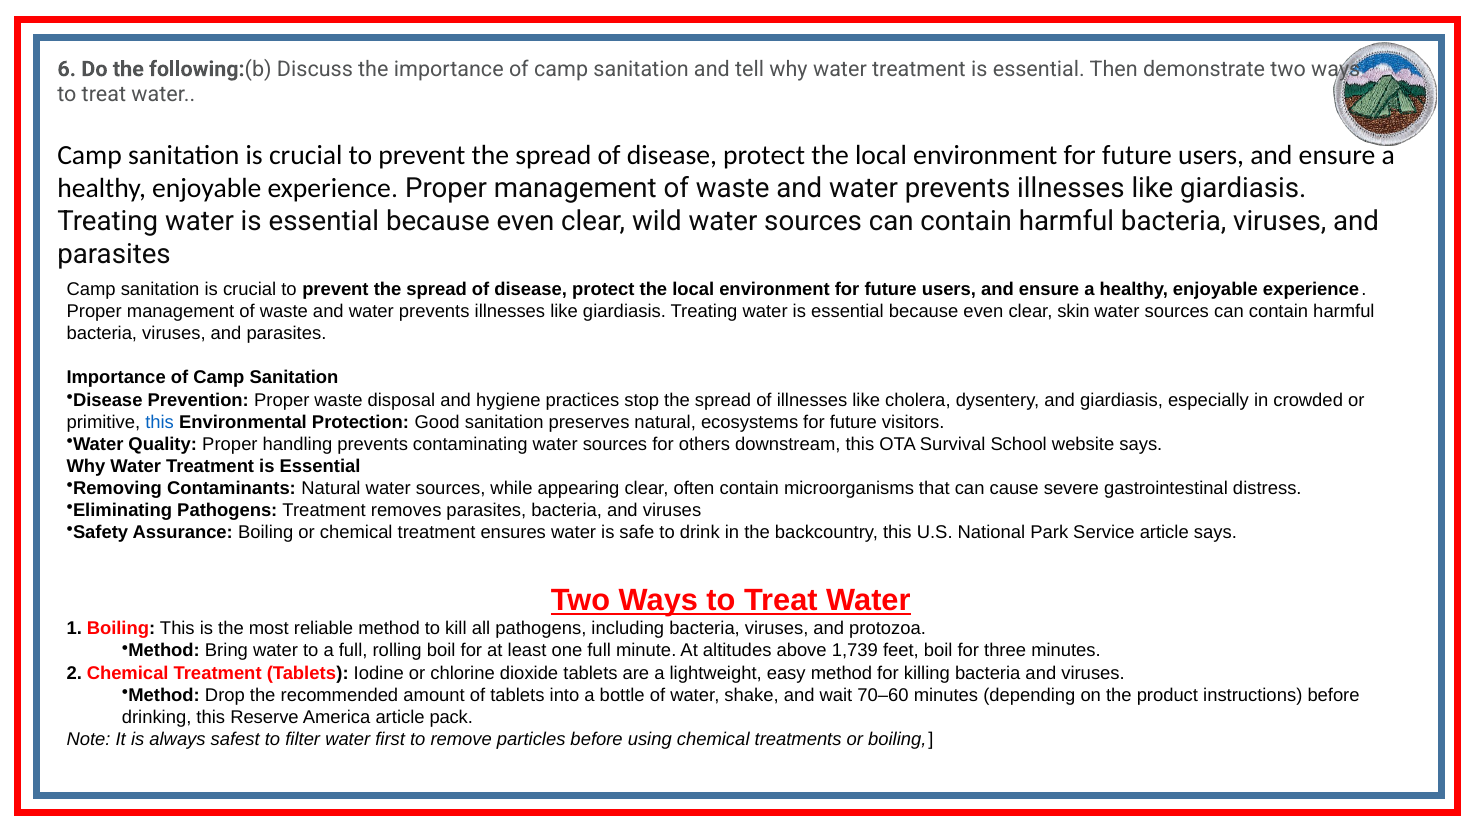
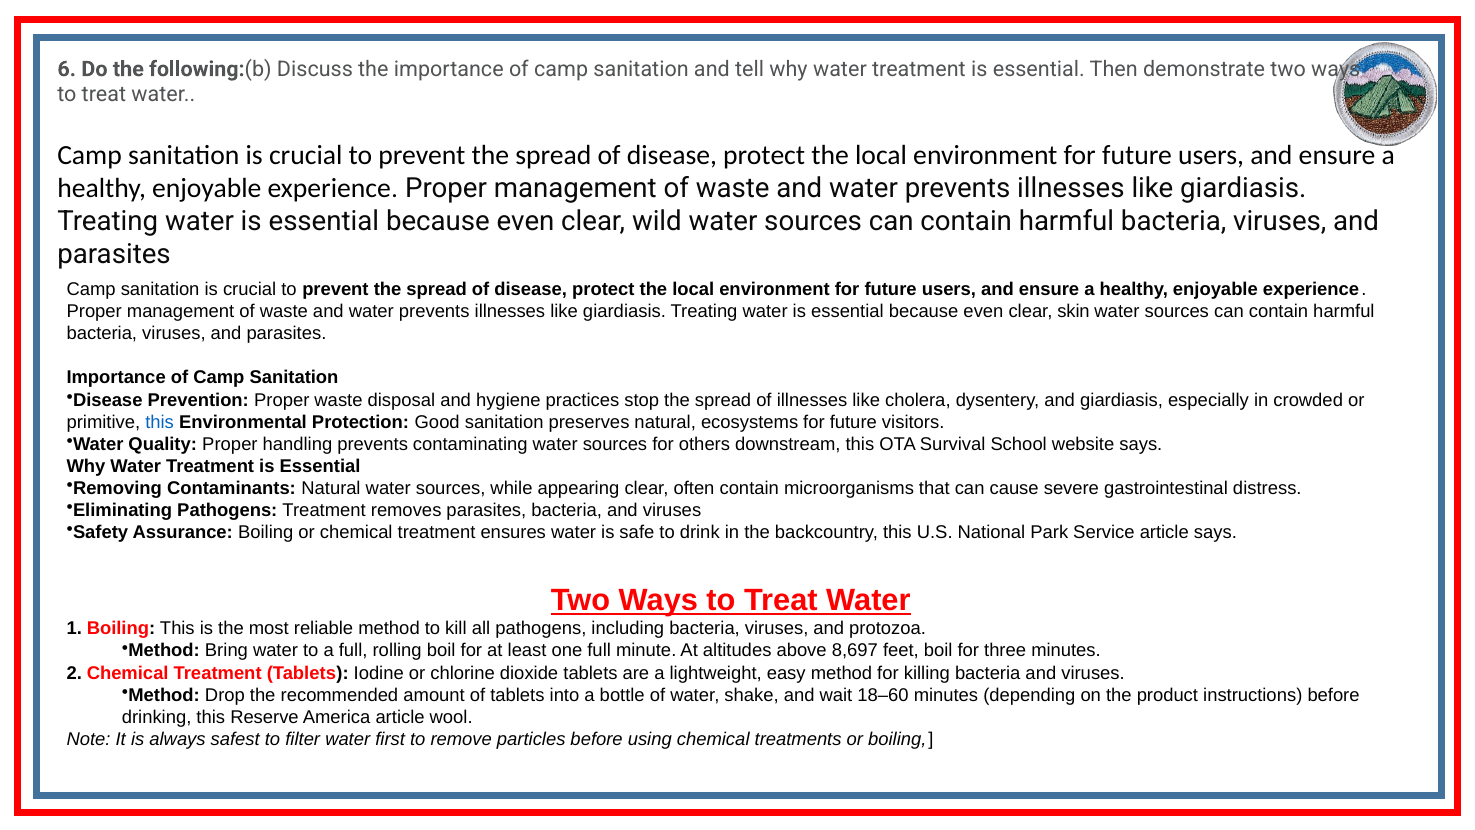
1,739: 1,739 -> 8,697 (855, 651)
70–60: 70–60 -> 18–60 (883, 695)
pack: pack -> wool (451, 717)
